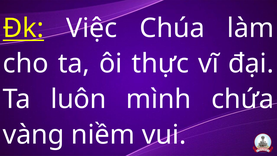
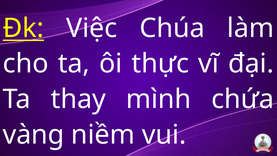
luôn: luôn -> thay (78, 99)
